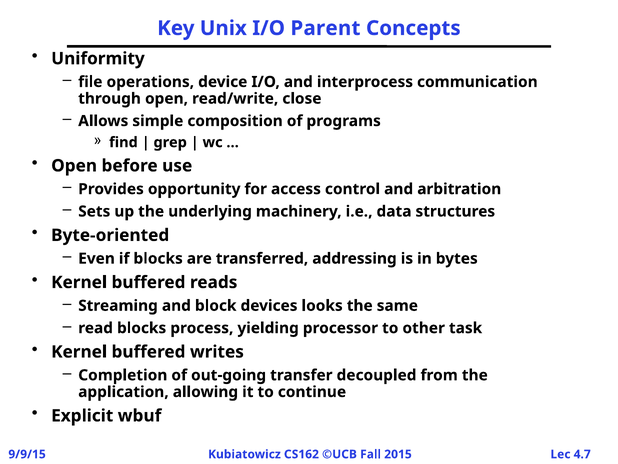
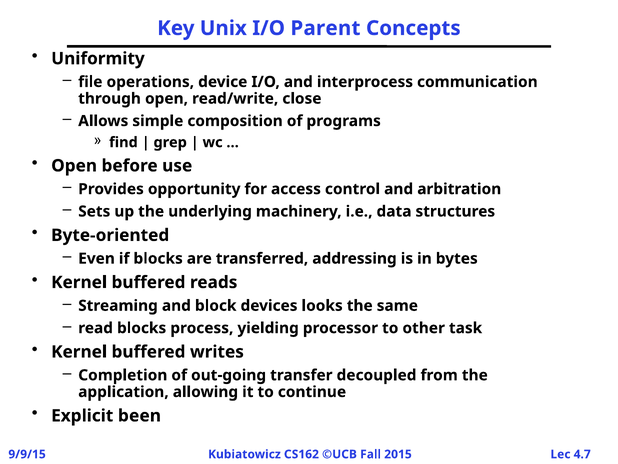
wbuf: wbuf -> been (139, 415)
